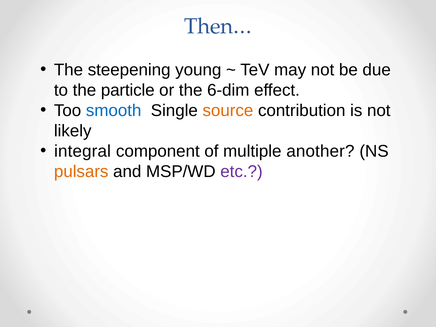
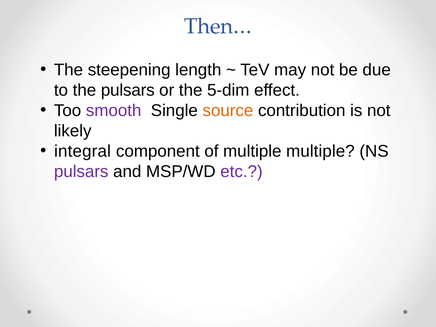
young: young -> length (198, 70)
the particle: particle -> pulsars (128, 90)
6-dim: 6-dim -> 5-dim (228, 90)
smooth colour: blue -> purple (114, 111)
multiple another: another -> multiple (320, 151)
pulsars colour: orange -> purple (81, 172)
